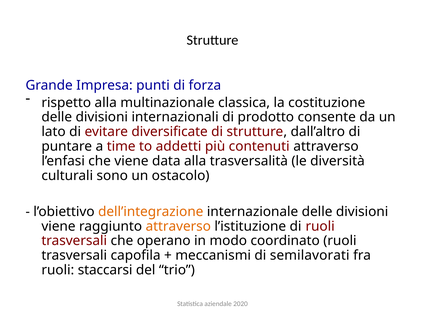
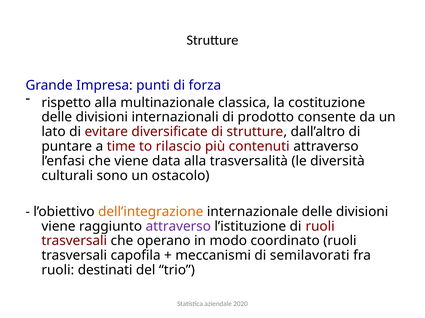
addetti: addetti -> rilascio (179, 147)
attraverso colour: orange -> purple (178, 227)
staccarsi: staccarsi -> destinati (105, 271)
